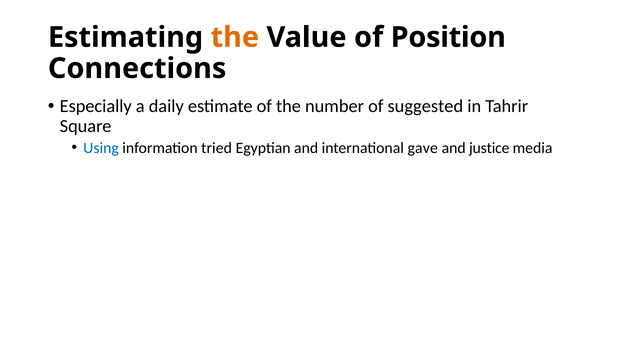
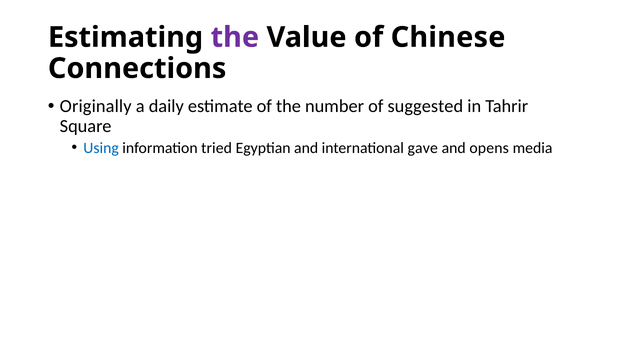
the colour: orange -> purple (235, 37)
Position: Position -> Chinese (448, 37)
Especially: Especially -> Originally (96, 106)
justice: justice -> opens (489, 148)
